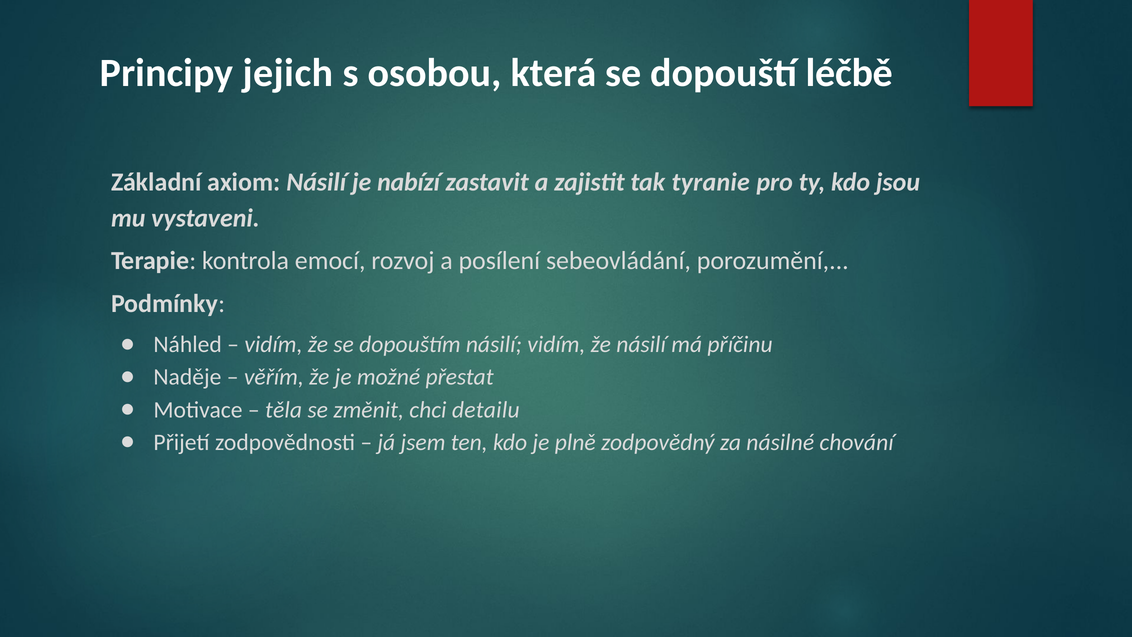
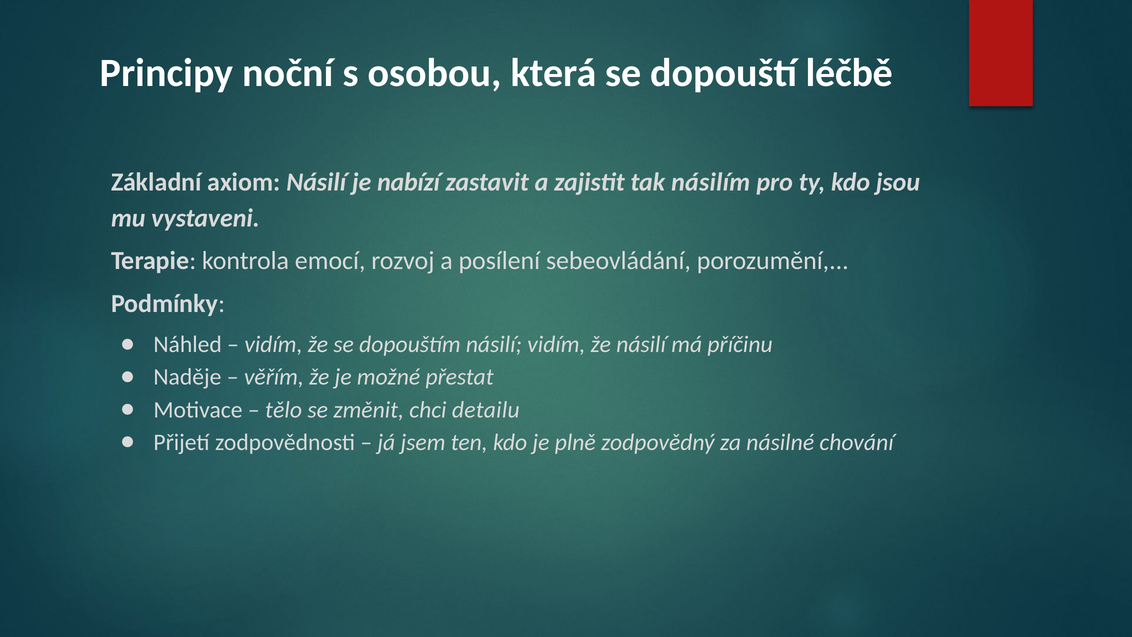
jejich: jejich -> noční (288, 73)
tyranie: tyranie -> násilím (711, 182)
těla: těla -> tělo (284, 410)
